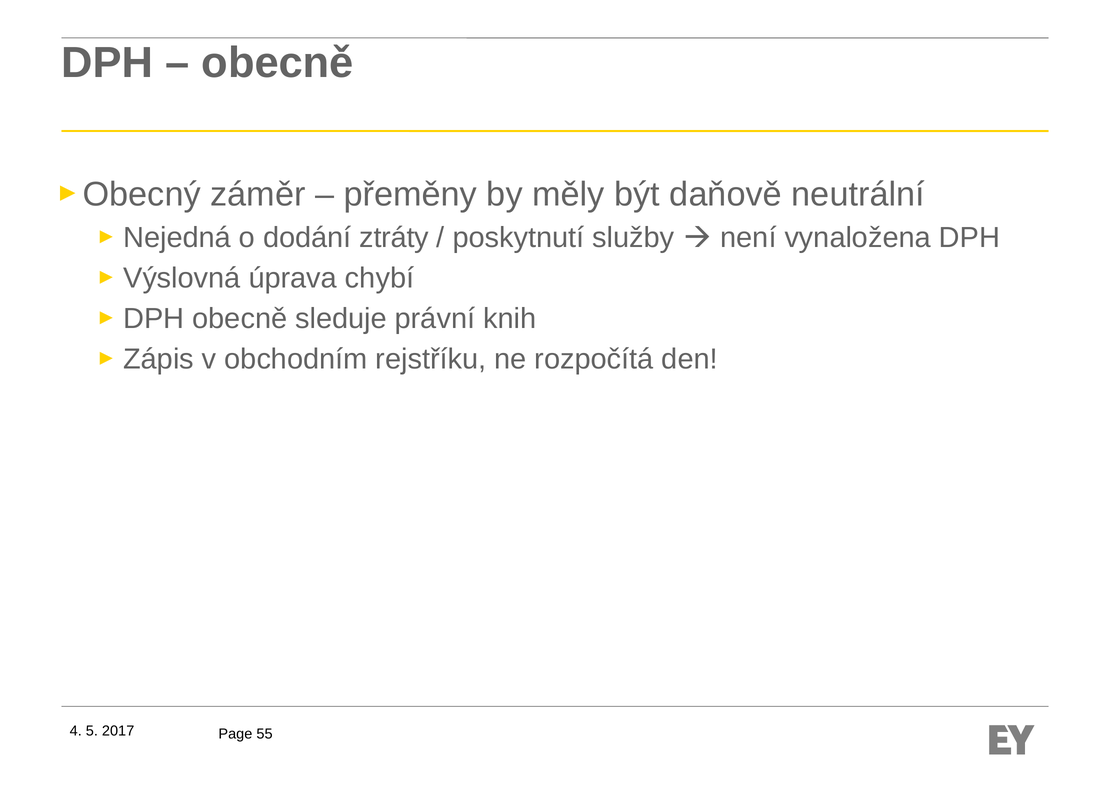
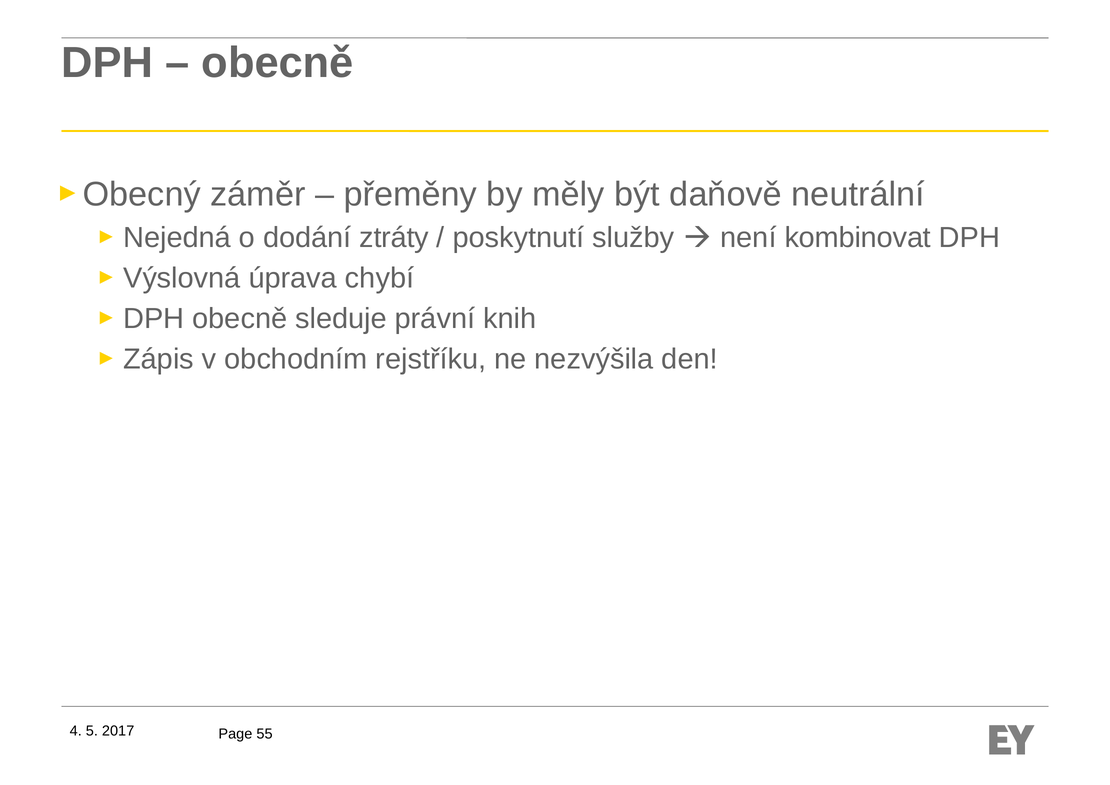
vynaložena: vynaložena -> kombinovat (858, 238)
rozpočítá: rozpočítá -> nezvýšila (594, 359)
